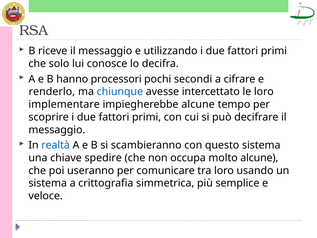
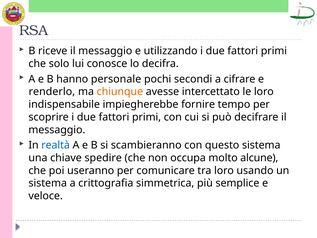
processori: processori -> personale (116, 79)
chiunque colour: blue -> orange (120, 92)
implementare: implementare -> indispensabile (64, 104)
impiegherebbe alcune: alcune -> fornire (198, 104)
